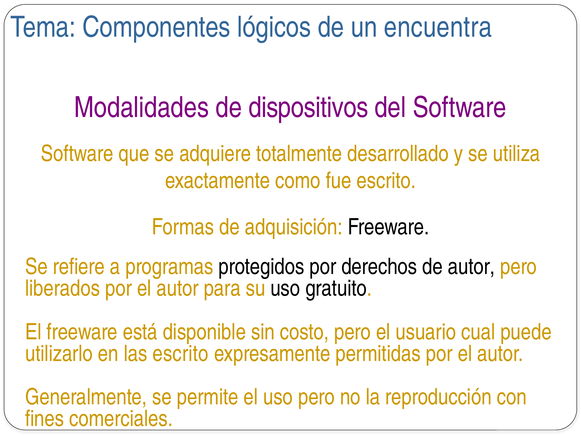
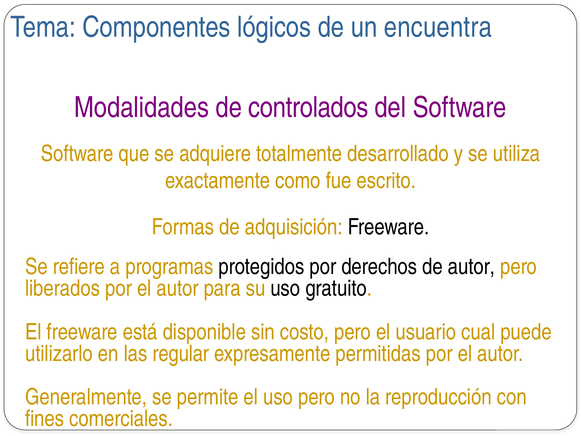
dispositivos: dispositivos -> controlados (308, 107)
las escrito: escrito -> regular (181, 353)
